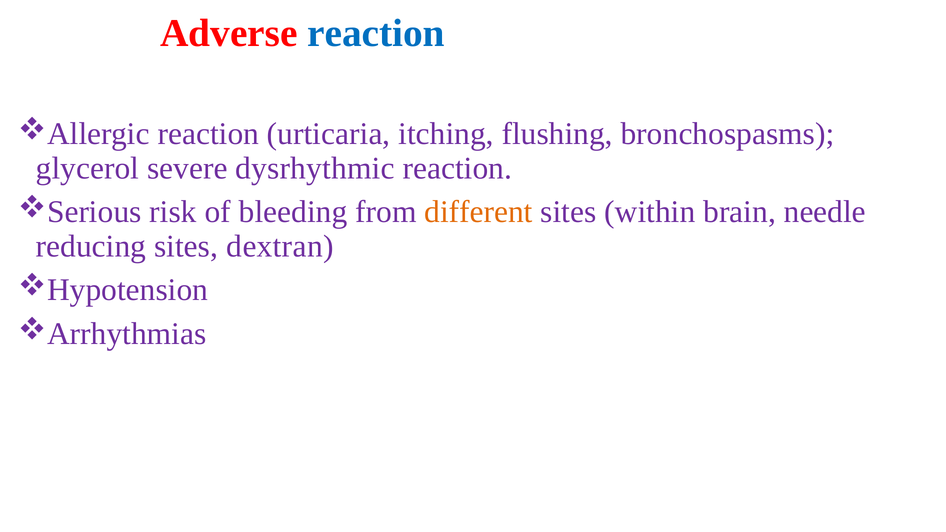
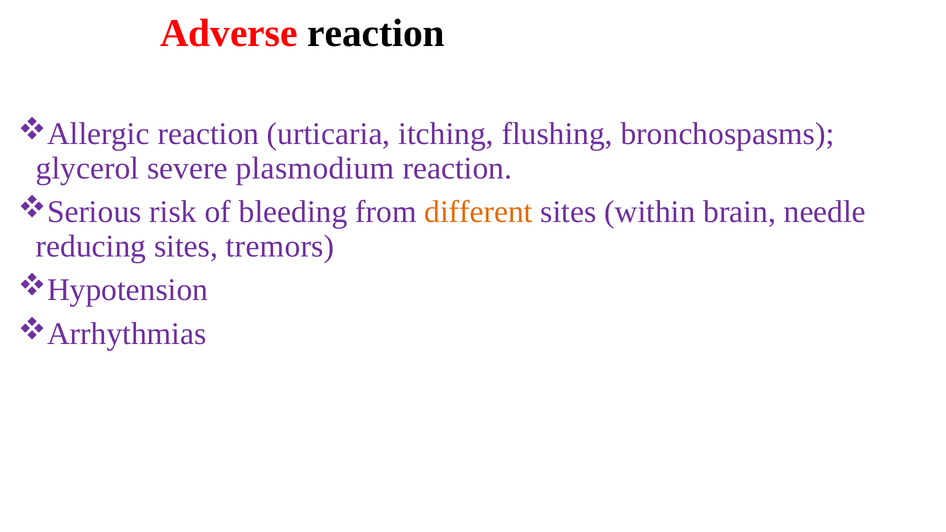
reaction colour: blue -> black (376, 33)
dysrhythmic: dysrhythmic -> plasmodium (315, 168)
dextran: dextran -> tremors (280, 246)
